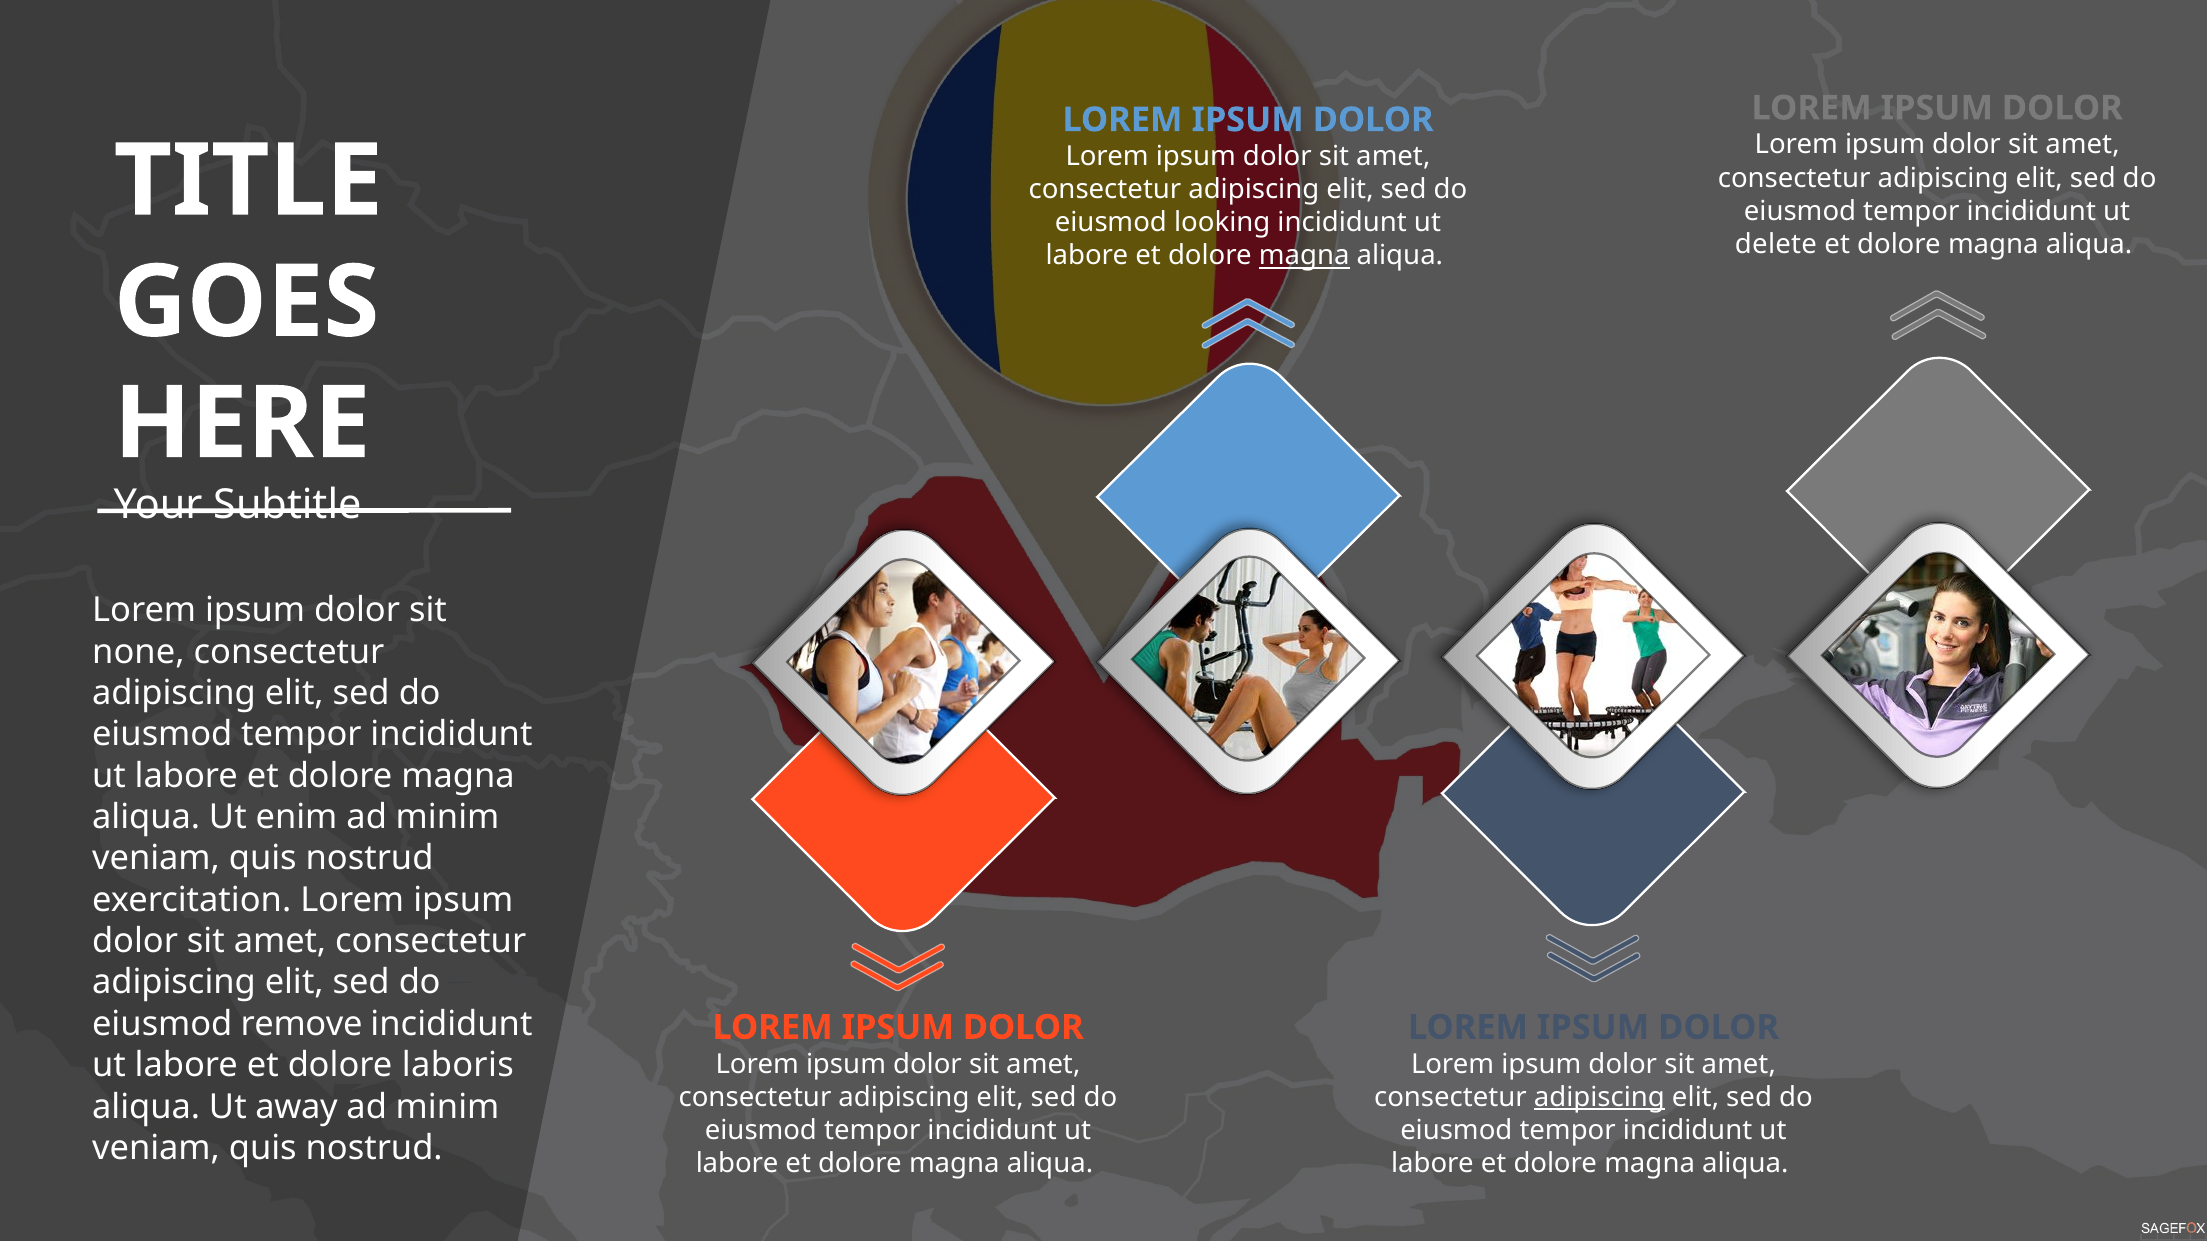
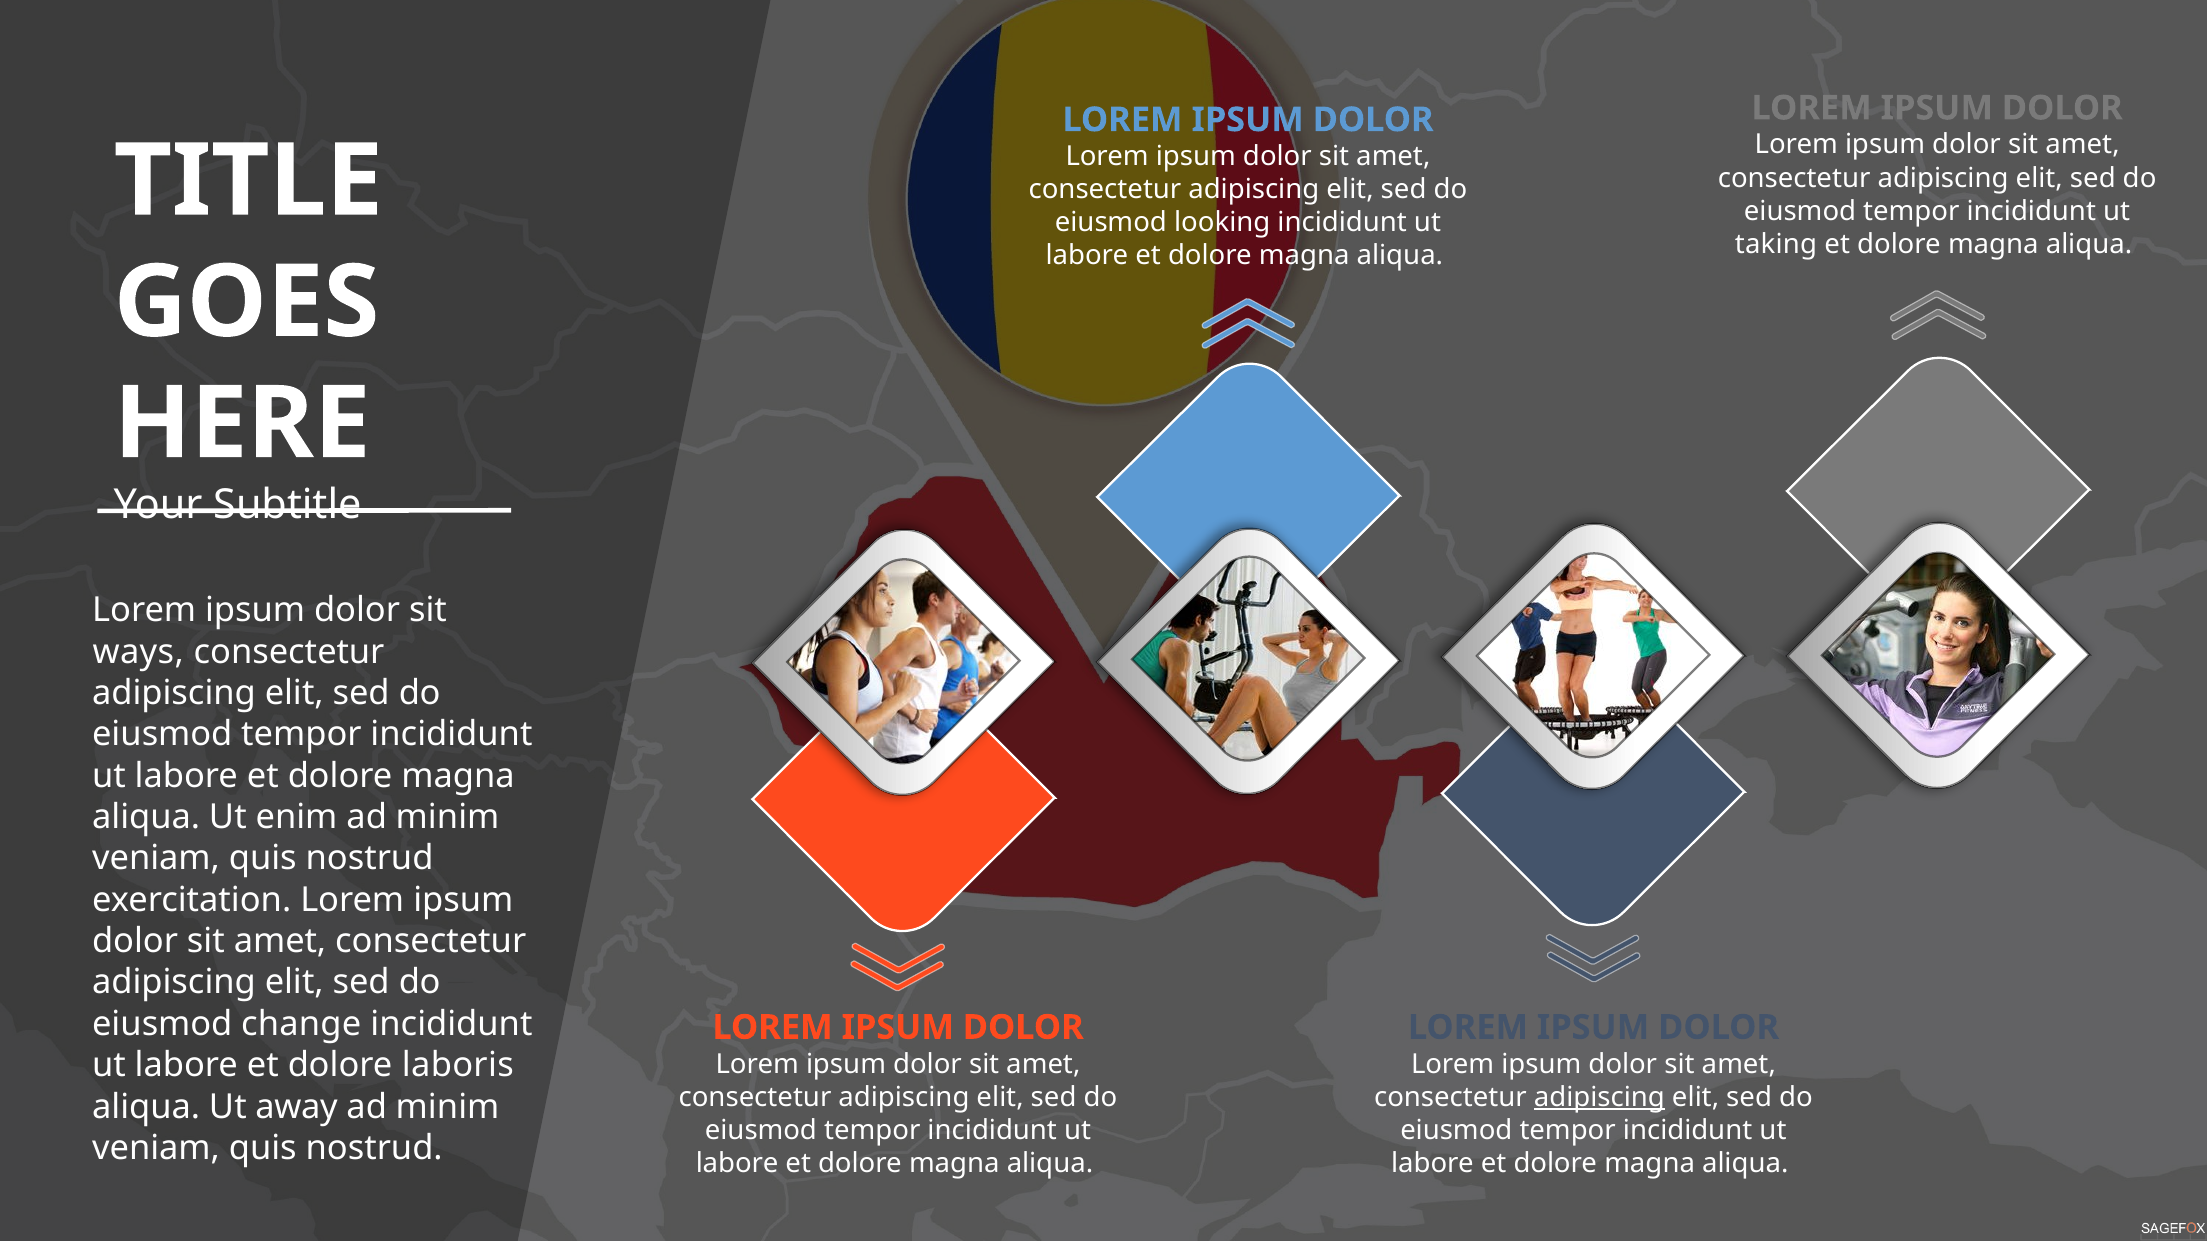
delete: delete -> taking (1776, 244)
magna underline: present -> none (1304, 256)
none: none -> ways (138, 652)
remove: remove -> change (301, 1024)
